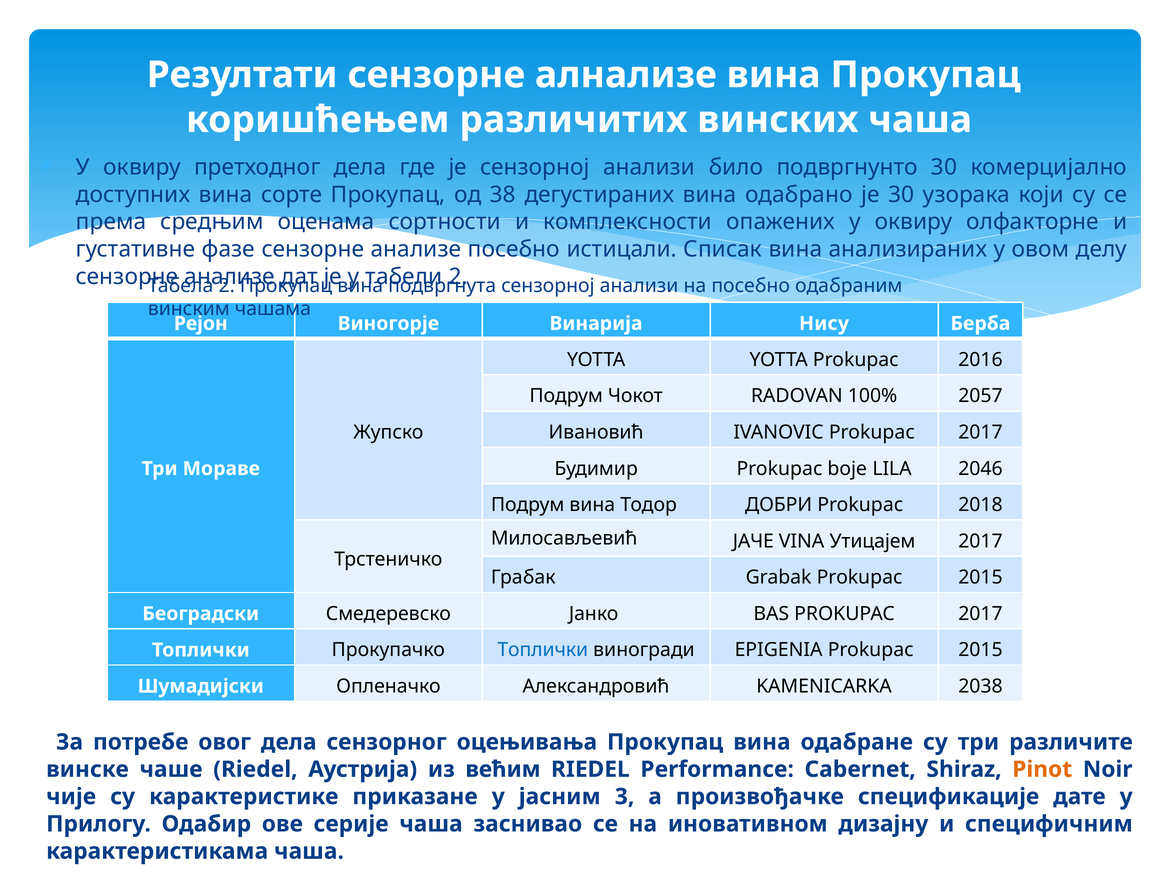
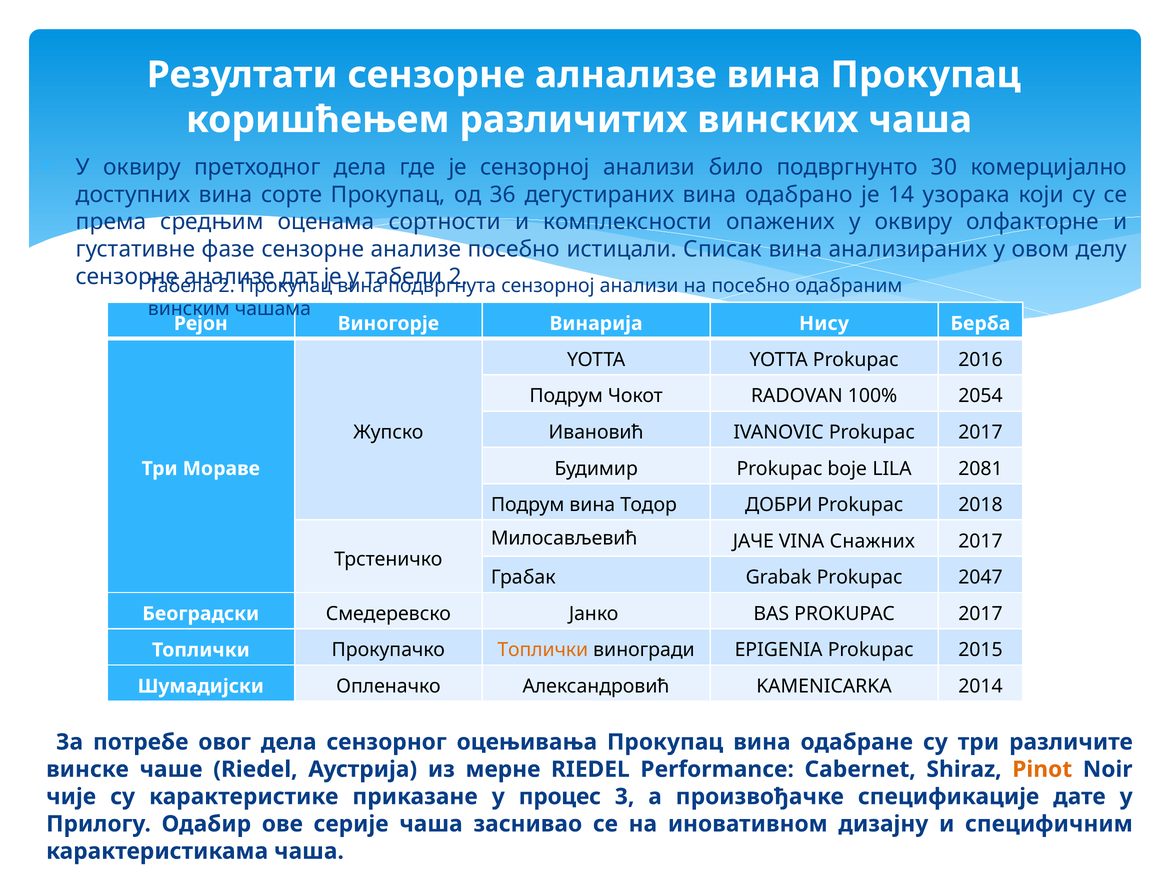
38: 38 -> 36 (503, 195)
је 30: 30 -> 14 (901, 195)
2057: 2057 -> 2054 (980, 396)
2046: 2046 -> 2081 (980, 468)
Утицајем: Утицајем -> Снажних (872, 541)
Grabak Prokupac 2015: 2015 -> 2047 (980, 577)
Топлички colour: blue -> orange (543, 650)
2038: 2038 -> 2014 (980, 686)
већим: већим -> мерне (503, 769)
јасним: јасним -> процес (560, 796)
